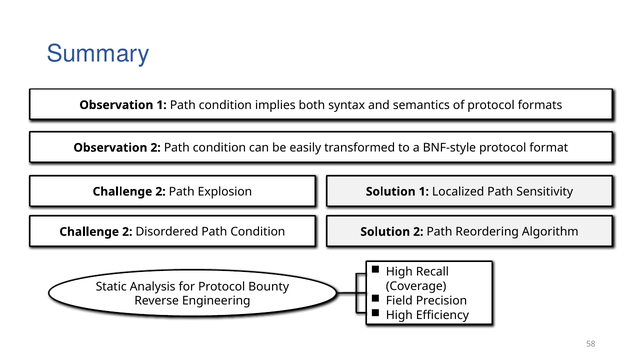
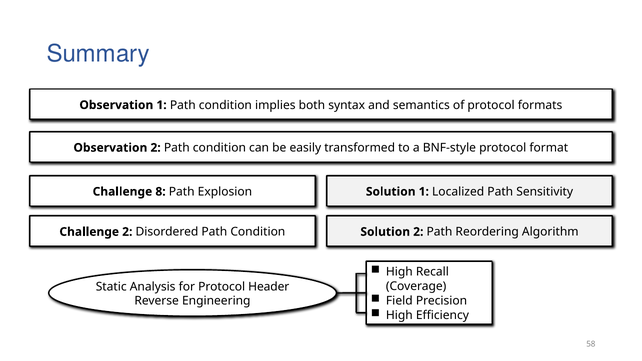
2: 2 -> 8 (161, 192)
Bounty: Bounty -> Header (269, 287)
